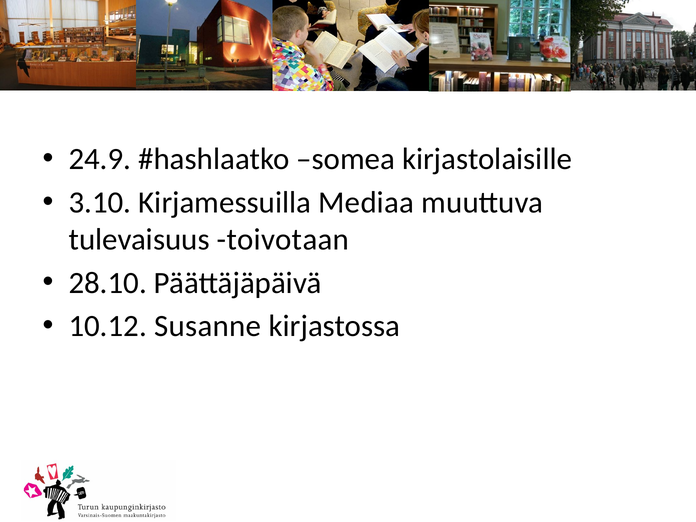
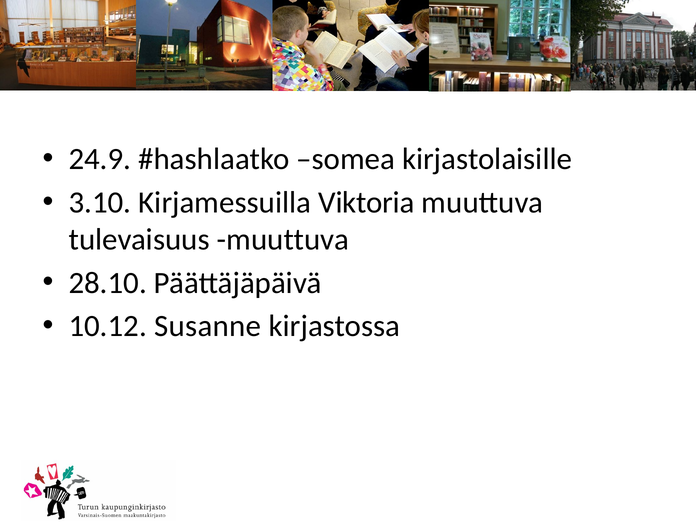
Mediaa: Mediaa -> Viktoria (366, 202)
tulevaisuus toivotaan: toivotaan -> muuttuva (283, 240)
